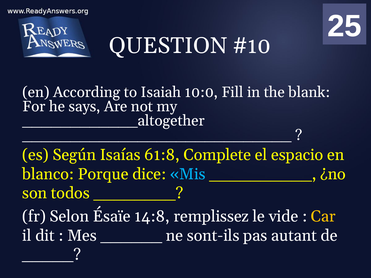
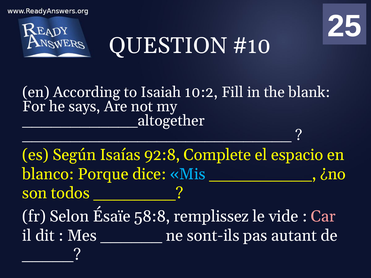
10:0: 10:0 -> 10:2 (201, 92)
61:8: 61:8 -> 92:8 (162, 155)
14:8: 14:8 -> 58:8 (152, 217)
Car colour: yellow -> pink (323, 217)
